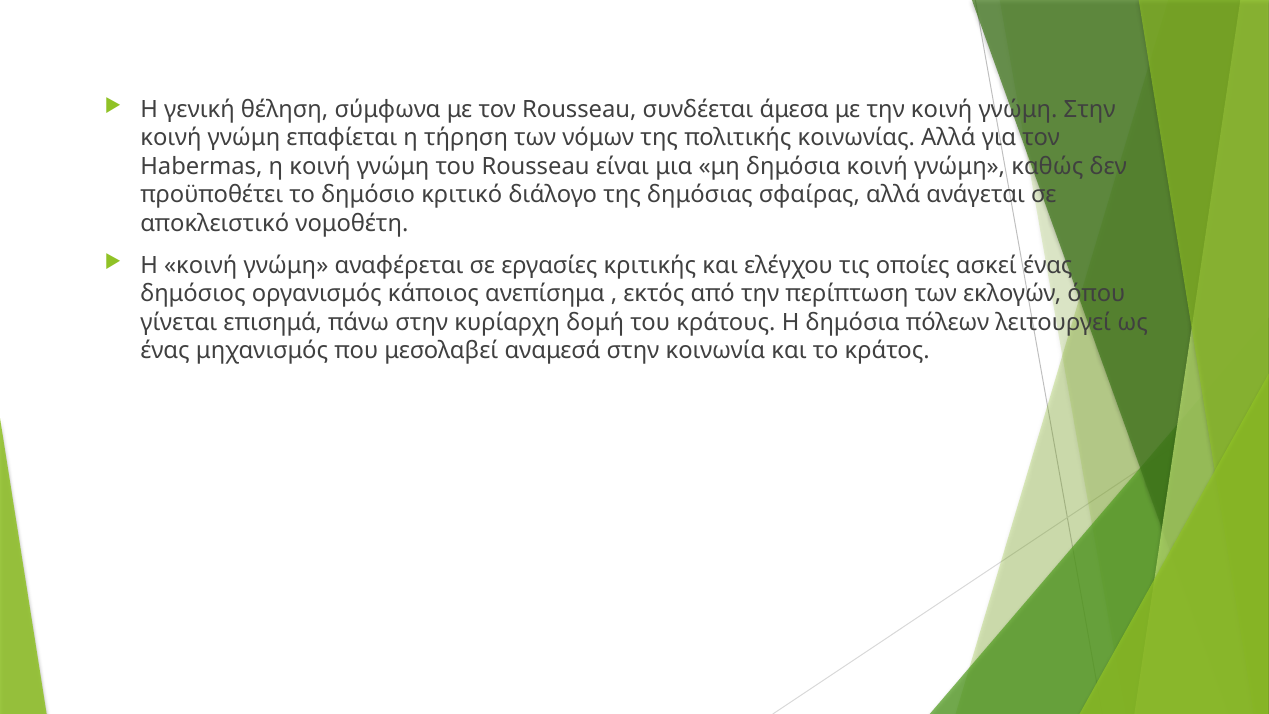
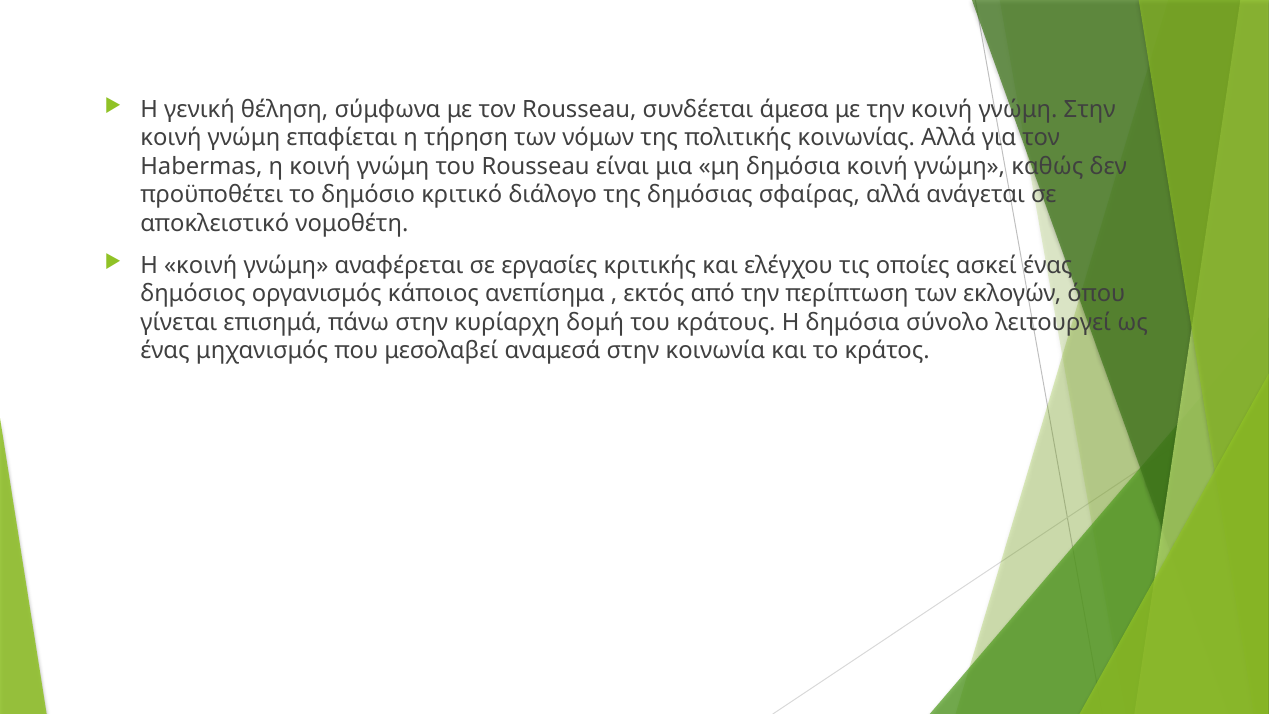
πόλεων: πόλεων -> σύνολο (948, 322)
